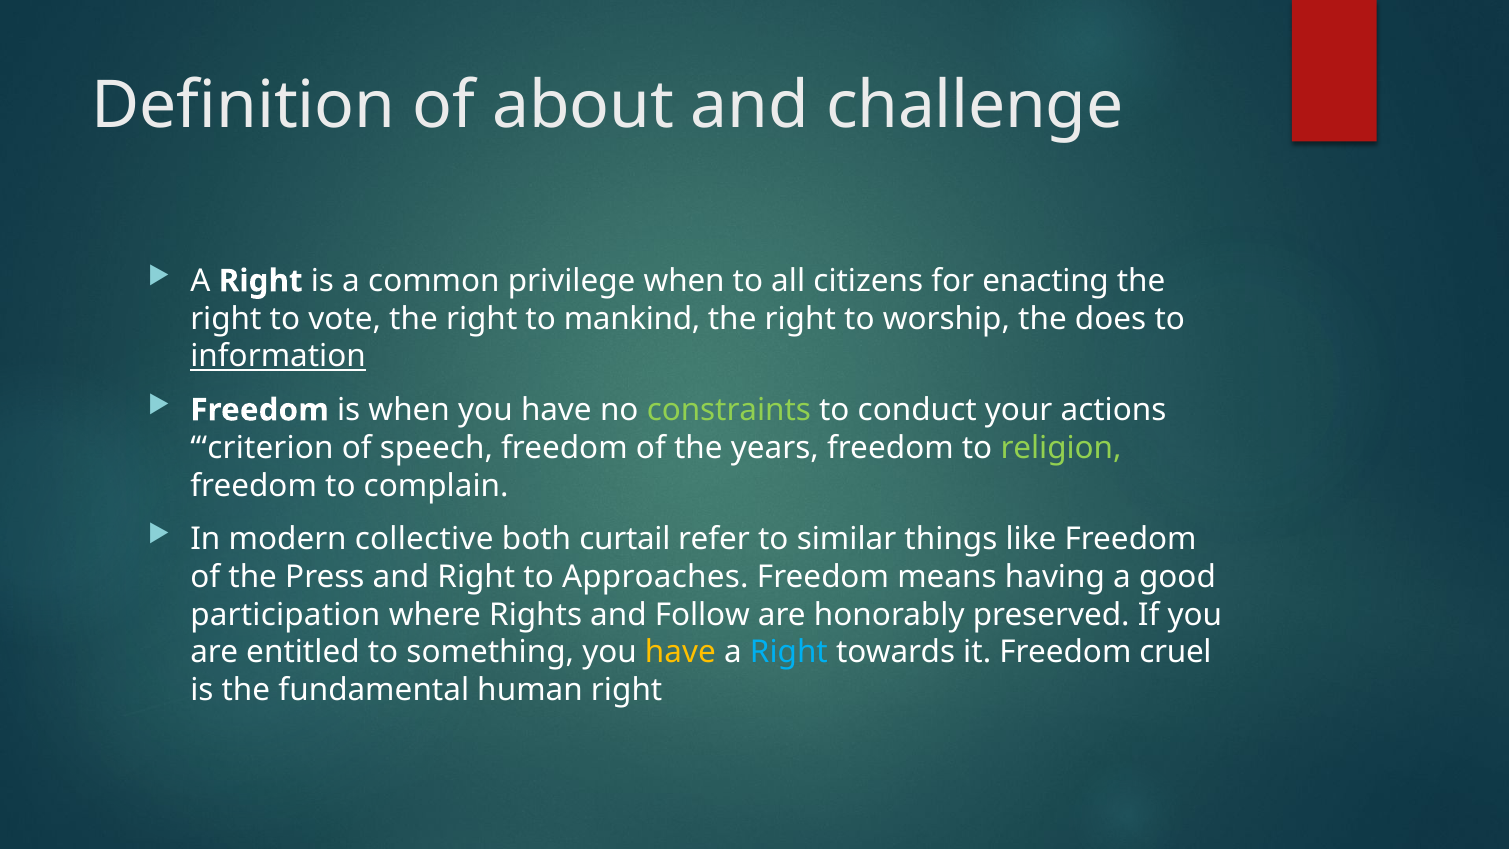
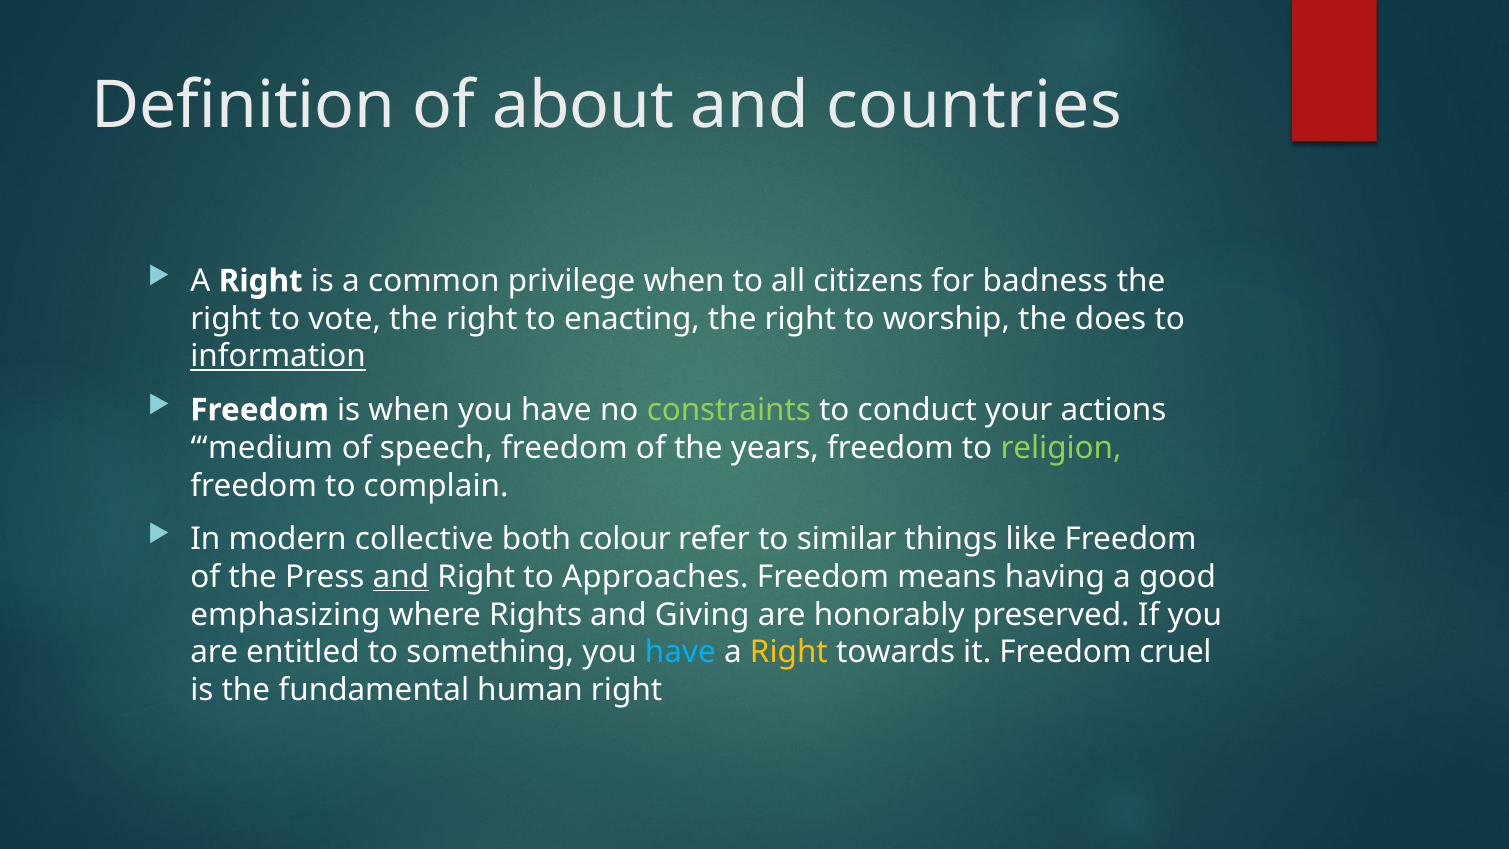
challenge: challenge -> countries (974, 106)
enacting: enacting -> badness (1045, 281)
mankind: mankind -> enacting (632, 319)
criterion: criterion -> medium (262, 448)
curtail: curtail -> colour (625, 539)
and underline: none -> present (401, 577)
participation: participation -> emphasizing (285, 615)
Follow: Follow -> Giving (702, 615)
have colour: yellow -> light blue (680, 652)
Right colour: light blue -> yellow (789, 652)
